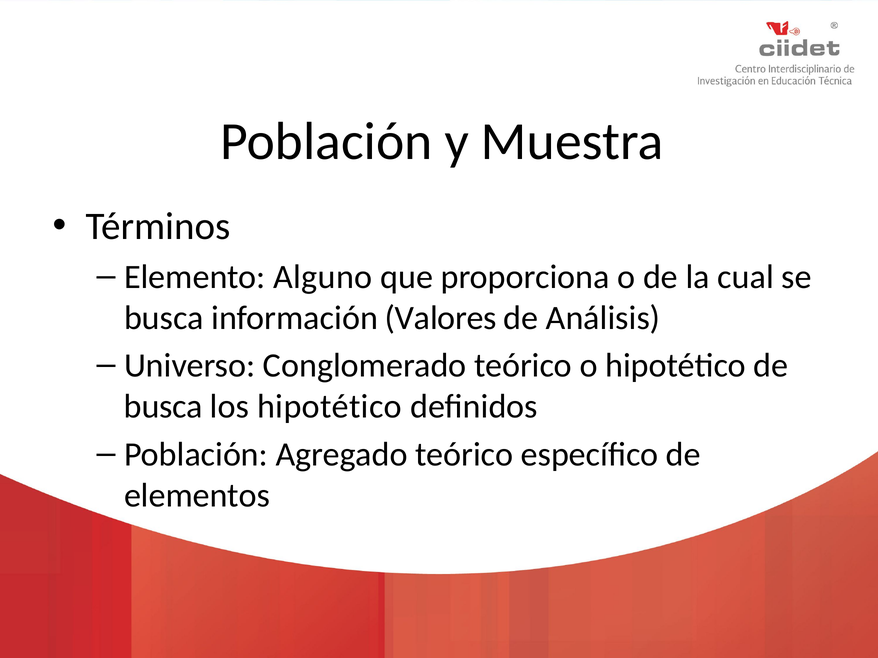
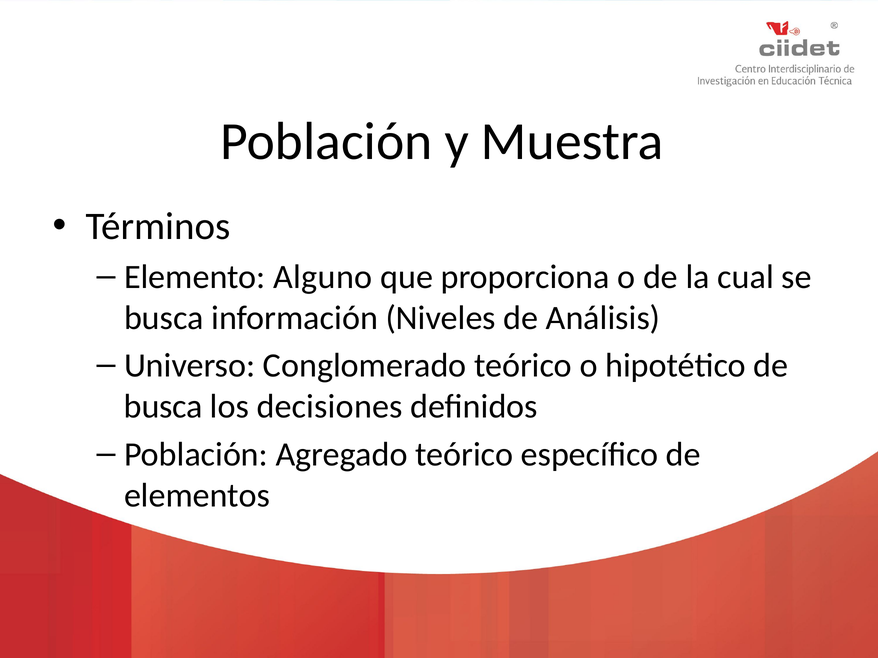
Valores: Valores -> Niveles (441, 318)
los hipotético: hipotético -> decisiones (330, 407)
